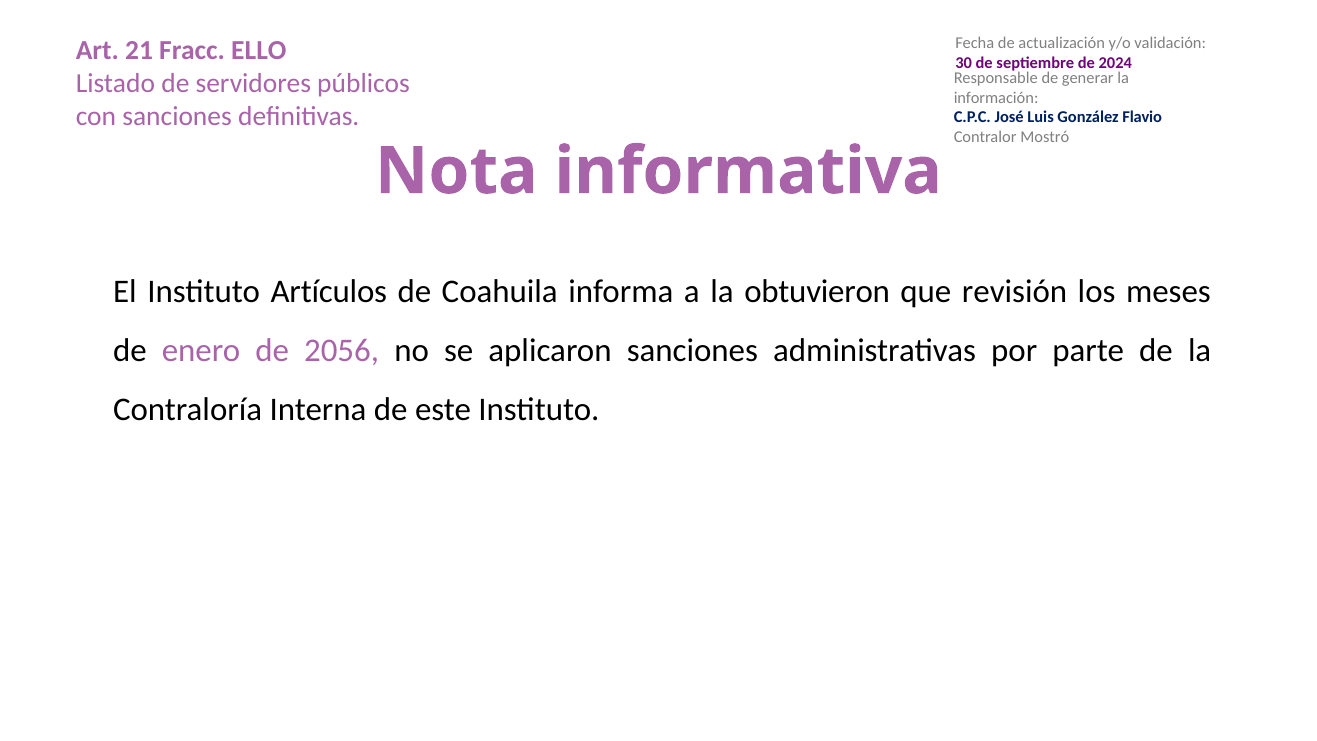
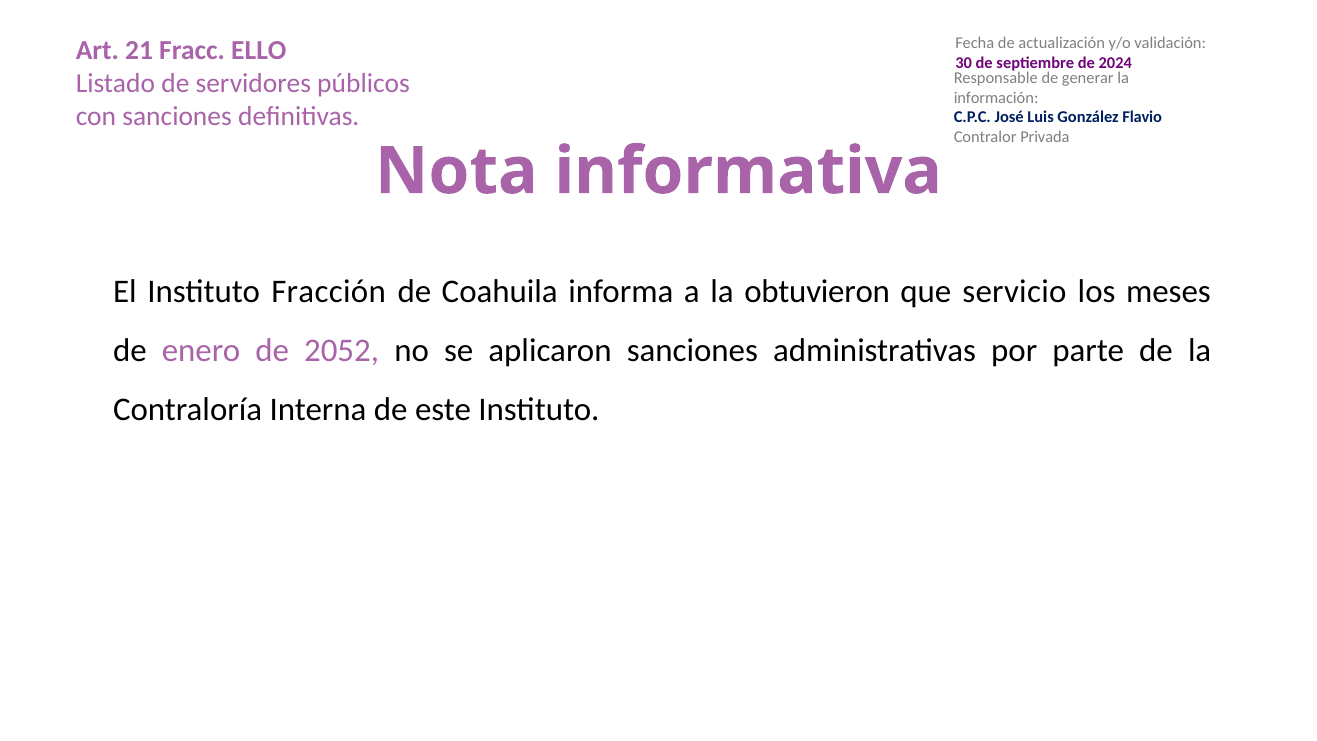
Mostró: Mostró -> Privada (1045, 137)
Artículos: Artículos -> Fracción (329, 291)
revisión: revisión -> servicio (1014, 291)
2056: 2056 -> 2052 (342, 351)
